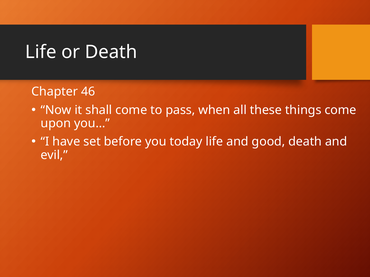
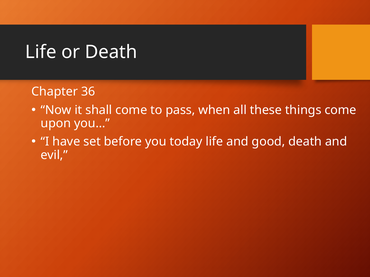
46: 46 -> 36 (88, 92)
